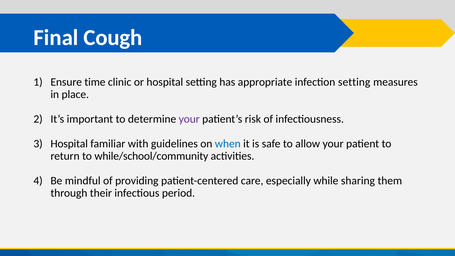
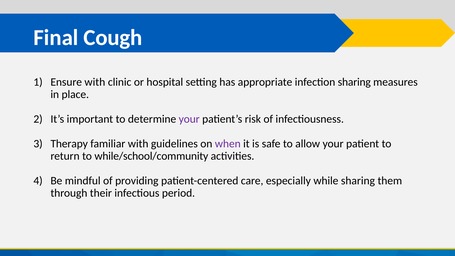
Ensure time: time -> with (95, 82)
infection setting: setting -> sharing (354, 82)
Hospital: Hospital -> Therapy (69, 144)
when colour: blue -> purple (228, 144)
